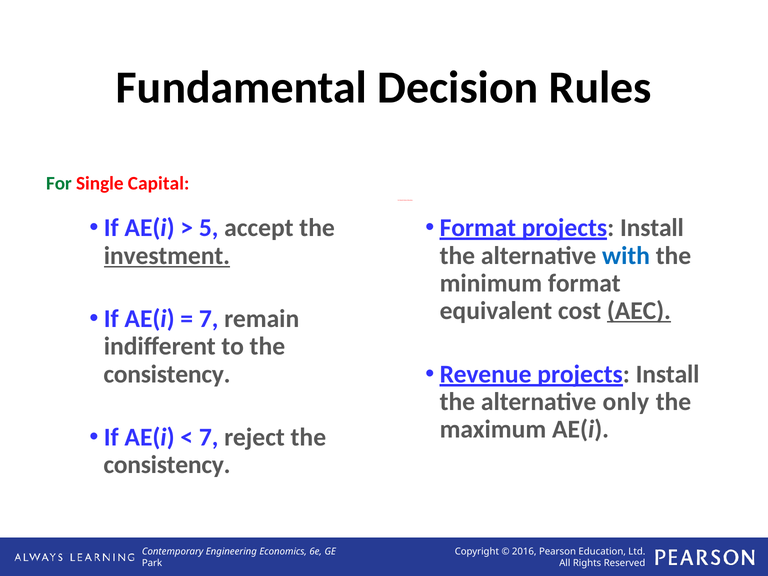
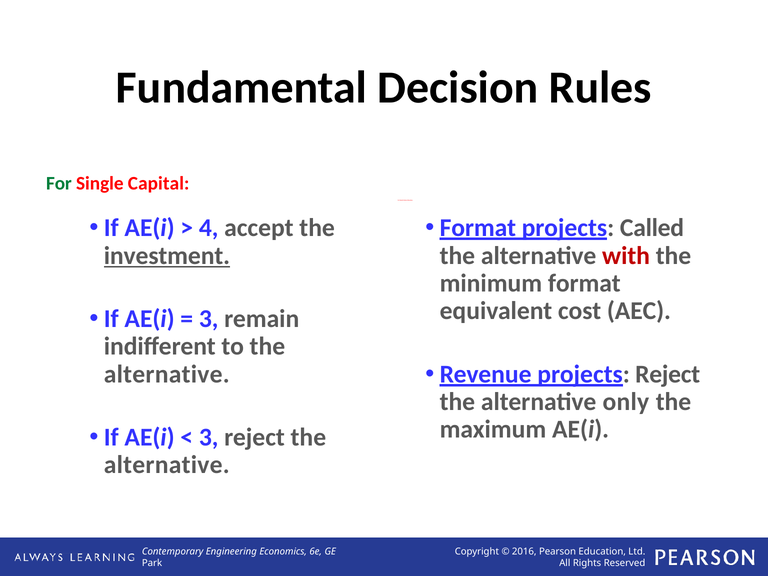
5: 5 -> 4 (209, 228)
Install: Install -> Called (652, 228)
with colour: blue -> red (626, 256)
AEC underline: present -> none (639, 311)
7: 7 -> 3 (209, 319)
Revenue projects Install: Install -> Reject (668, 374)
consistency: consistency -> alternative (167, 374)
7: 7 -> 3 (209, 437)
consistency: consistency -> alternative (167, 465)
